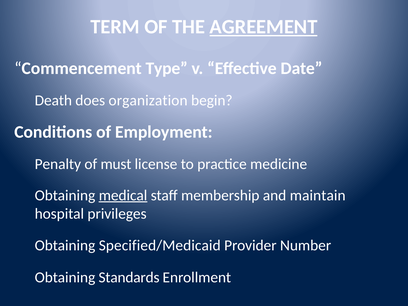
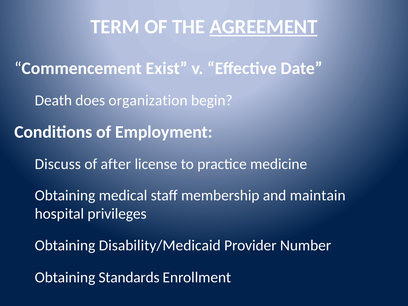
Type: Type -> Exist (167, 68)
Penalty: Penalty -> Discuss (58, 164)
must: must -> after (116, 164)
medical underline: present -> none (123, 195)
Specified/Medicaid: Specified/Medicaid -> Disability/Medicaid (160, 246)
